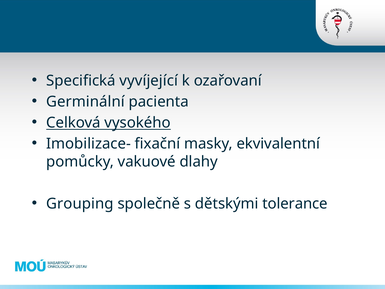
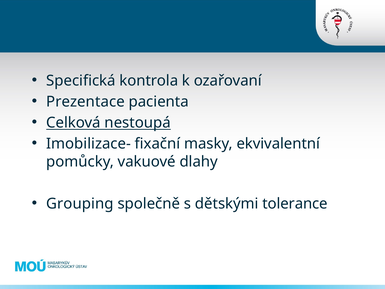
vyvíjející: vyvíjející -> kontrola (149, 81)
Germinální: Germinální -> Prezentace (85, 102)
vysokého: vysokého -> nestoupá (138, 122)
